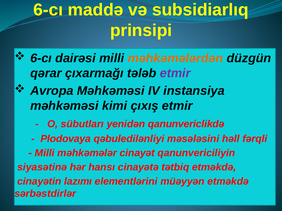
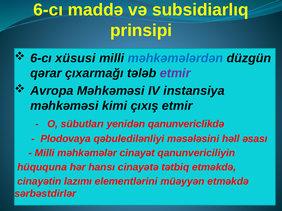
dairəsi: dairəsi -> xüsusi (75, 58)
məhkəmələrdən colour: orange -> blue (175, 58)
fərqli: fərqli -> əsası (255, 139)
siyasətinə: siyasətinə -> hüququna (42, 168)
